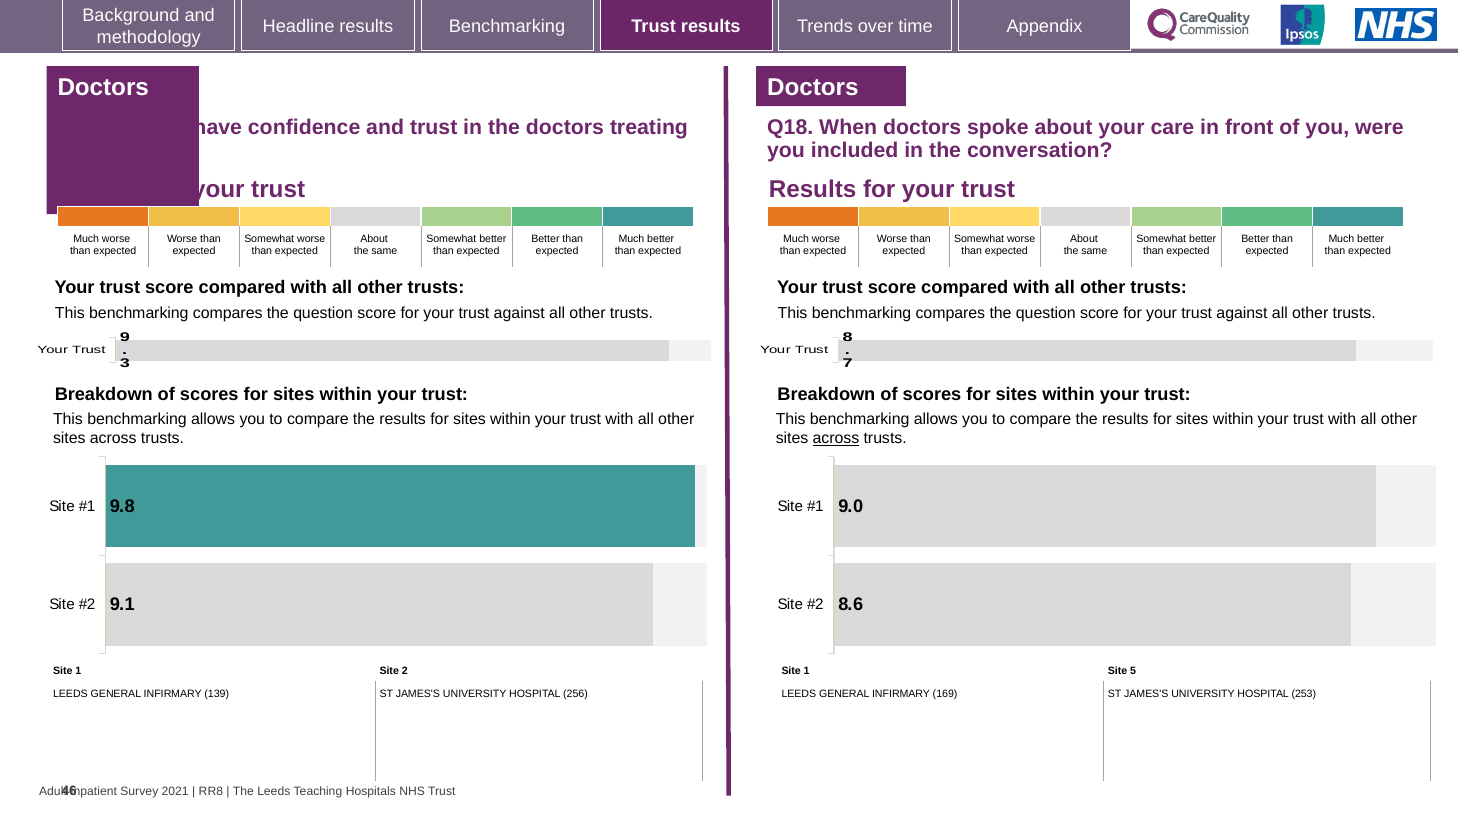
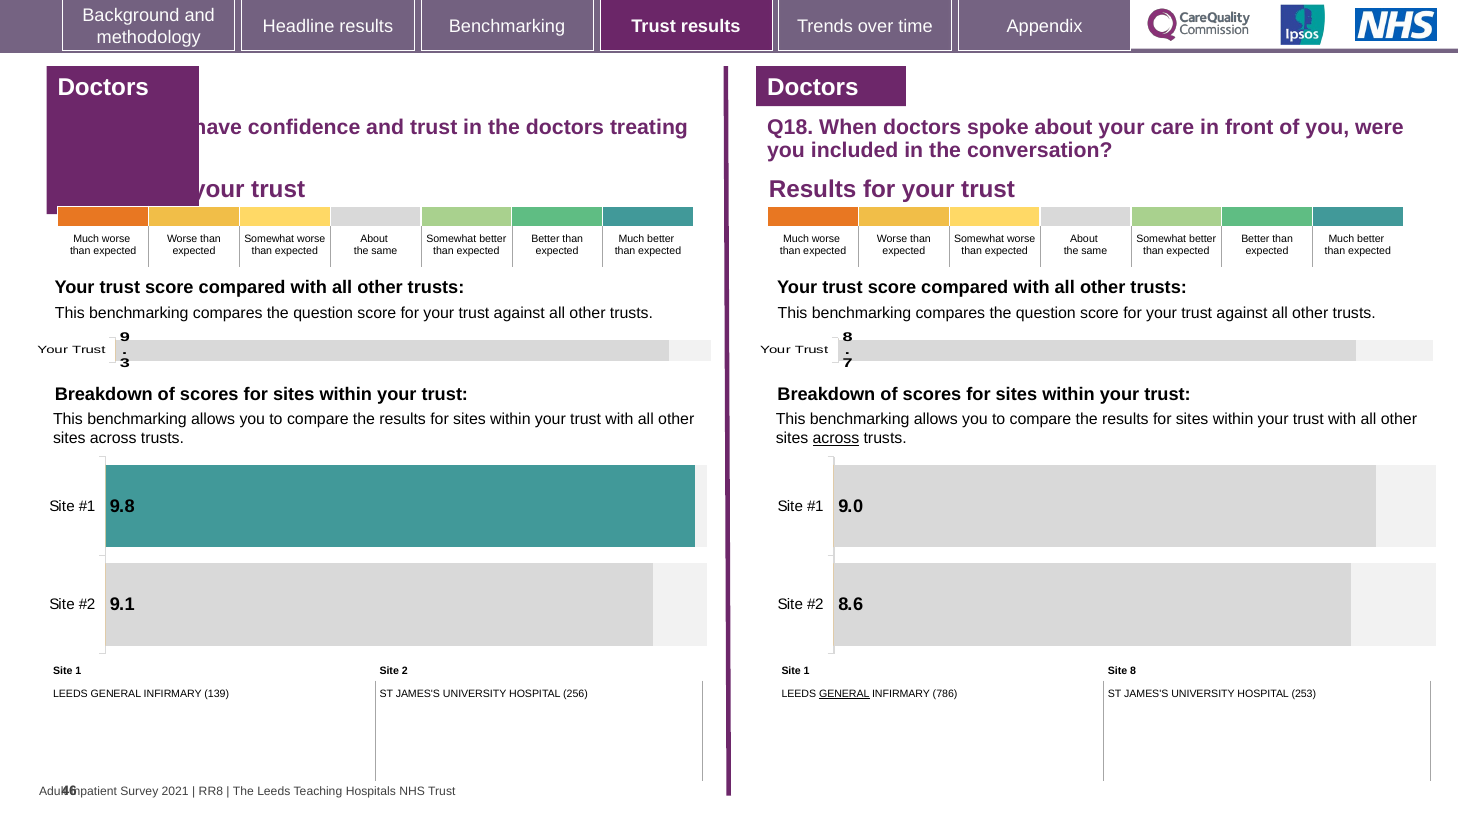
Site 5: 5 -> 8 (1133, 671)
GENERAL underline: none -> present (844, 694)
169: 169 -> 786 (945, 694)
